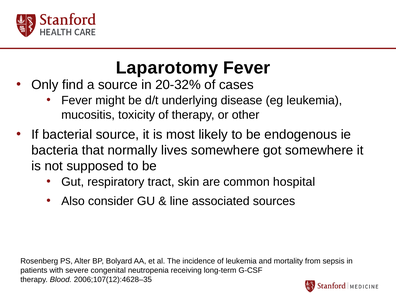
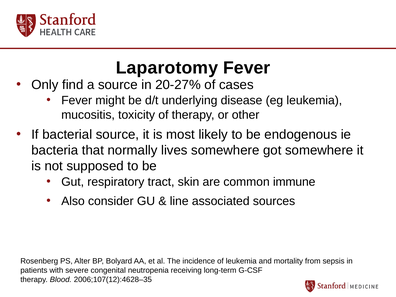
20-32%: 20-32% -> 20-27% (178, 85)
hospital: hospital -> immune (294, 182)
